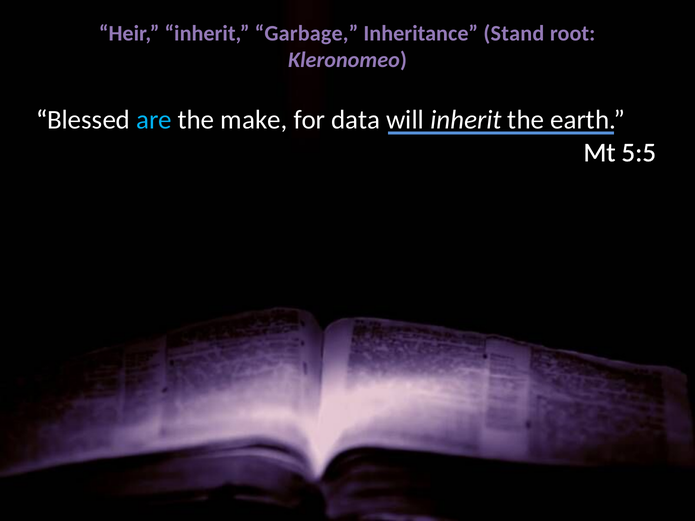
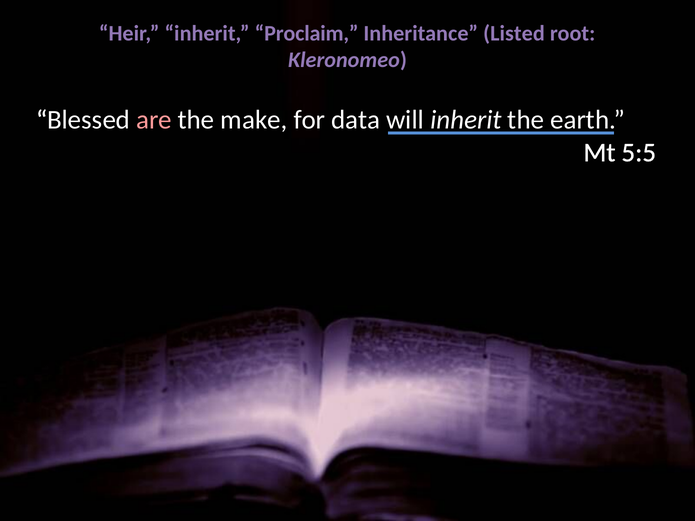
Garbage: Garbage -> Proclaim (307, 33)
Stand: Stand -> Listed (514, 33)
are colour: light blue -> pink (154, 120)
